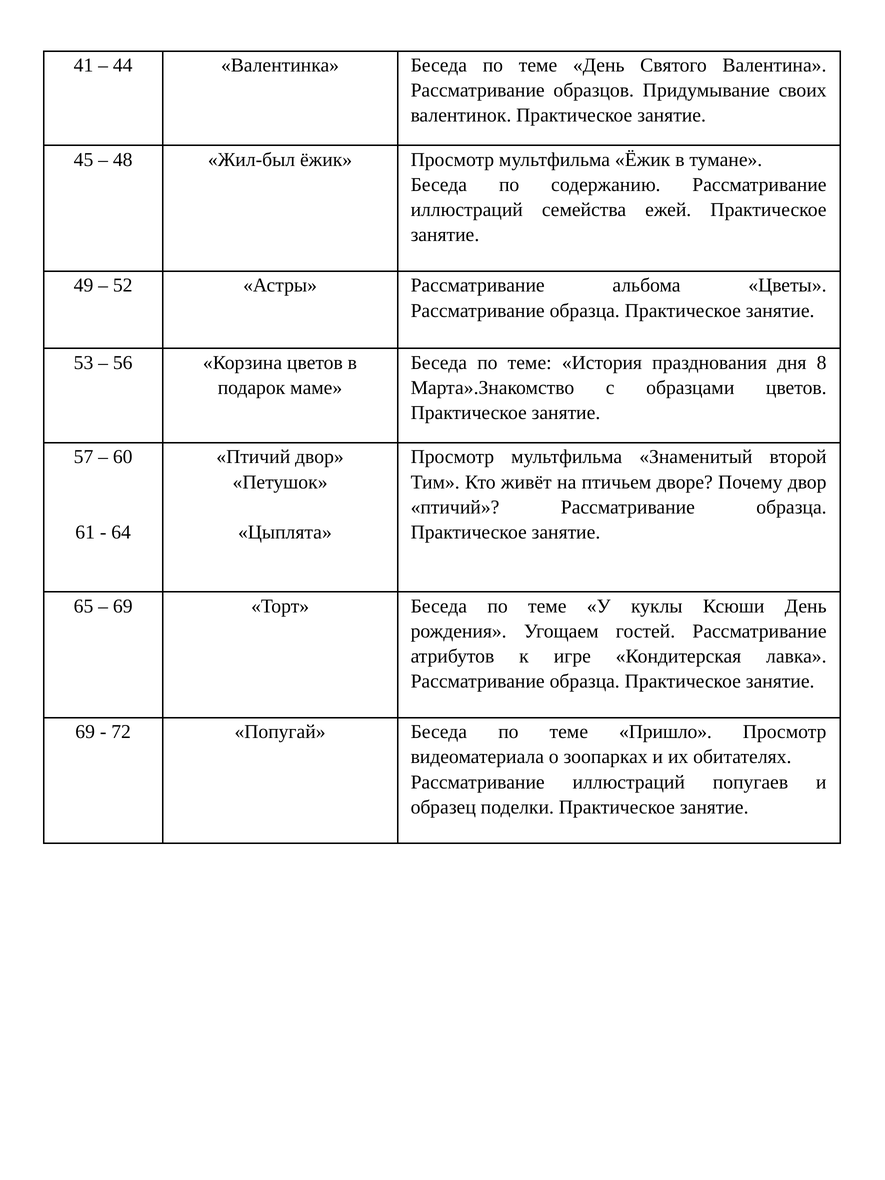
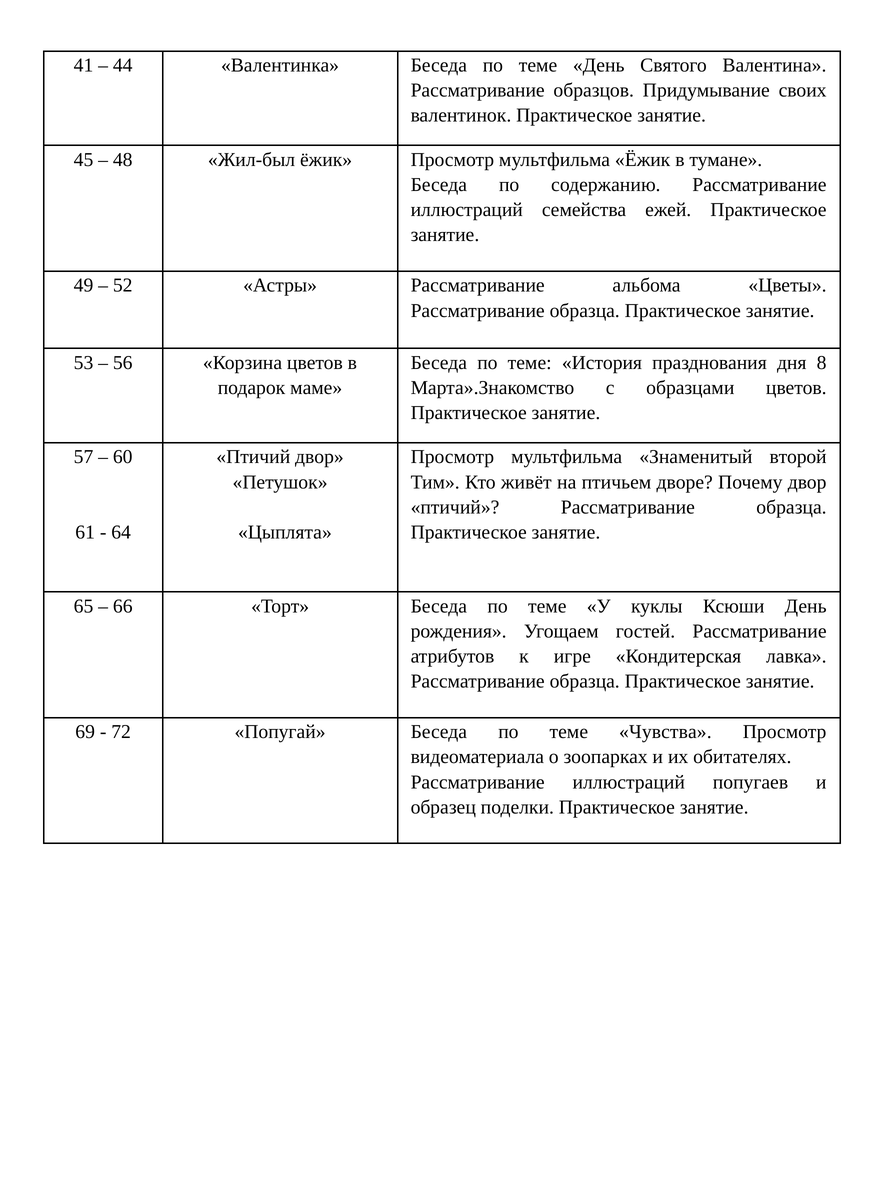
69: 69 -> 66 (123, 606)
Пришло: Пришло -> Чувства (665, 732)
